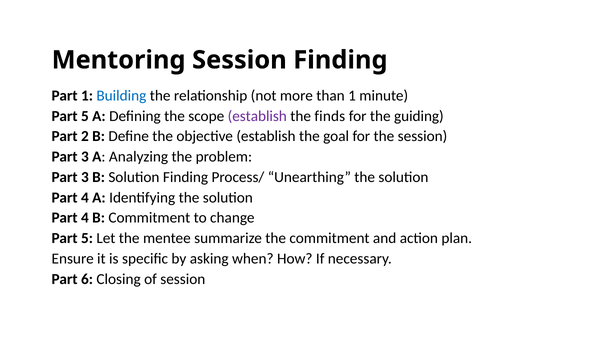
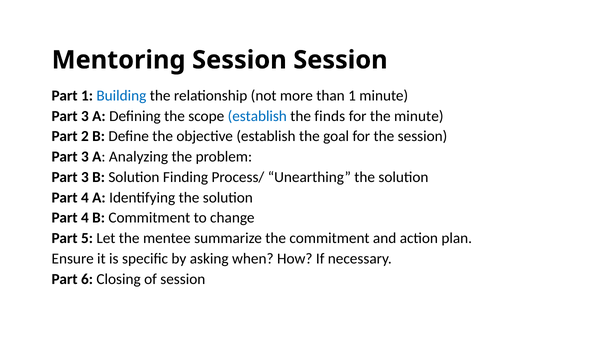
Session Finding: Finding -> Session (340, 60)
5: 5 -> 3 (85, 116)
establish colour: purple -> blue (257, 116)
the guiding: guiding -> minute (419, 116)
